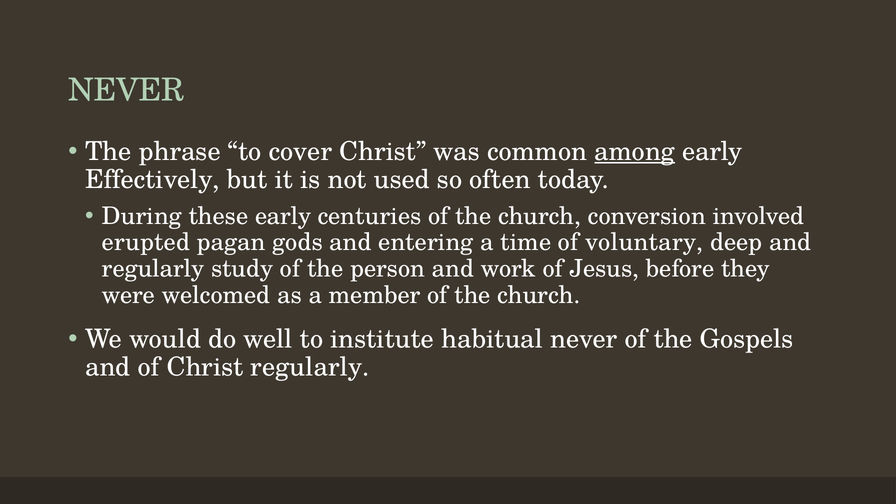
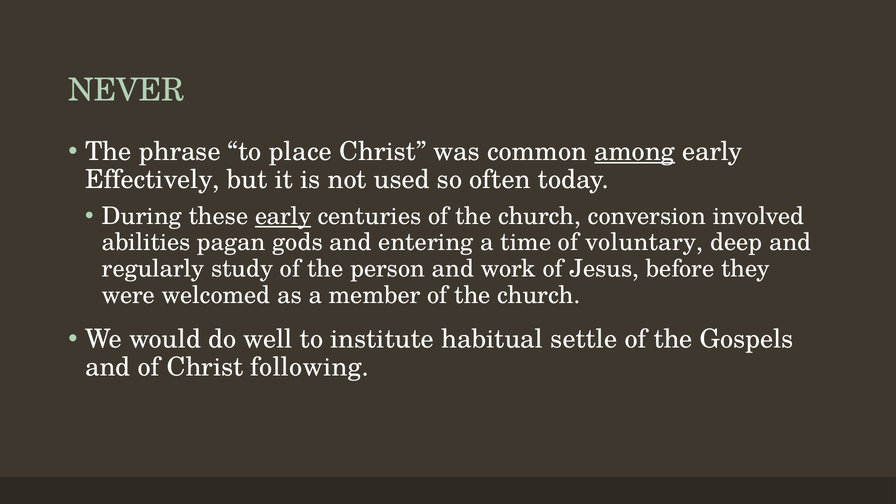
cover: cover -> place (300, 151)
early underline: none -> present (283, 216)
erupted: erupted -> abilities (146, 242)
habitual never: never -> settle (584, 339)
Christ regularly: regularly -> following (310, 367)
